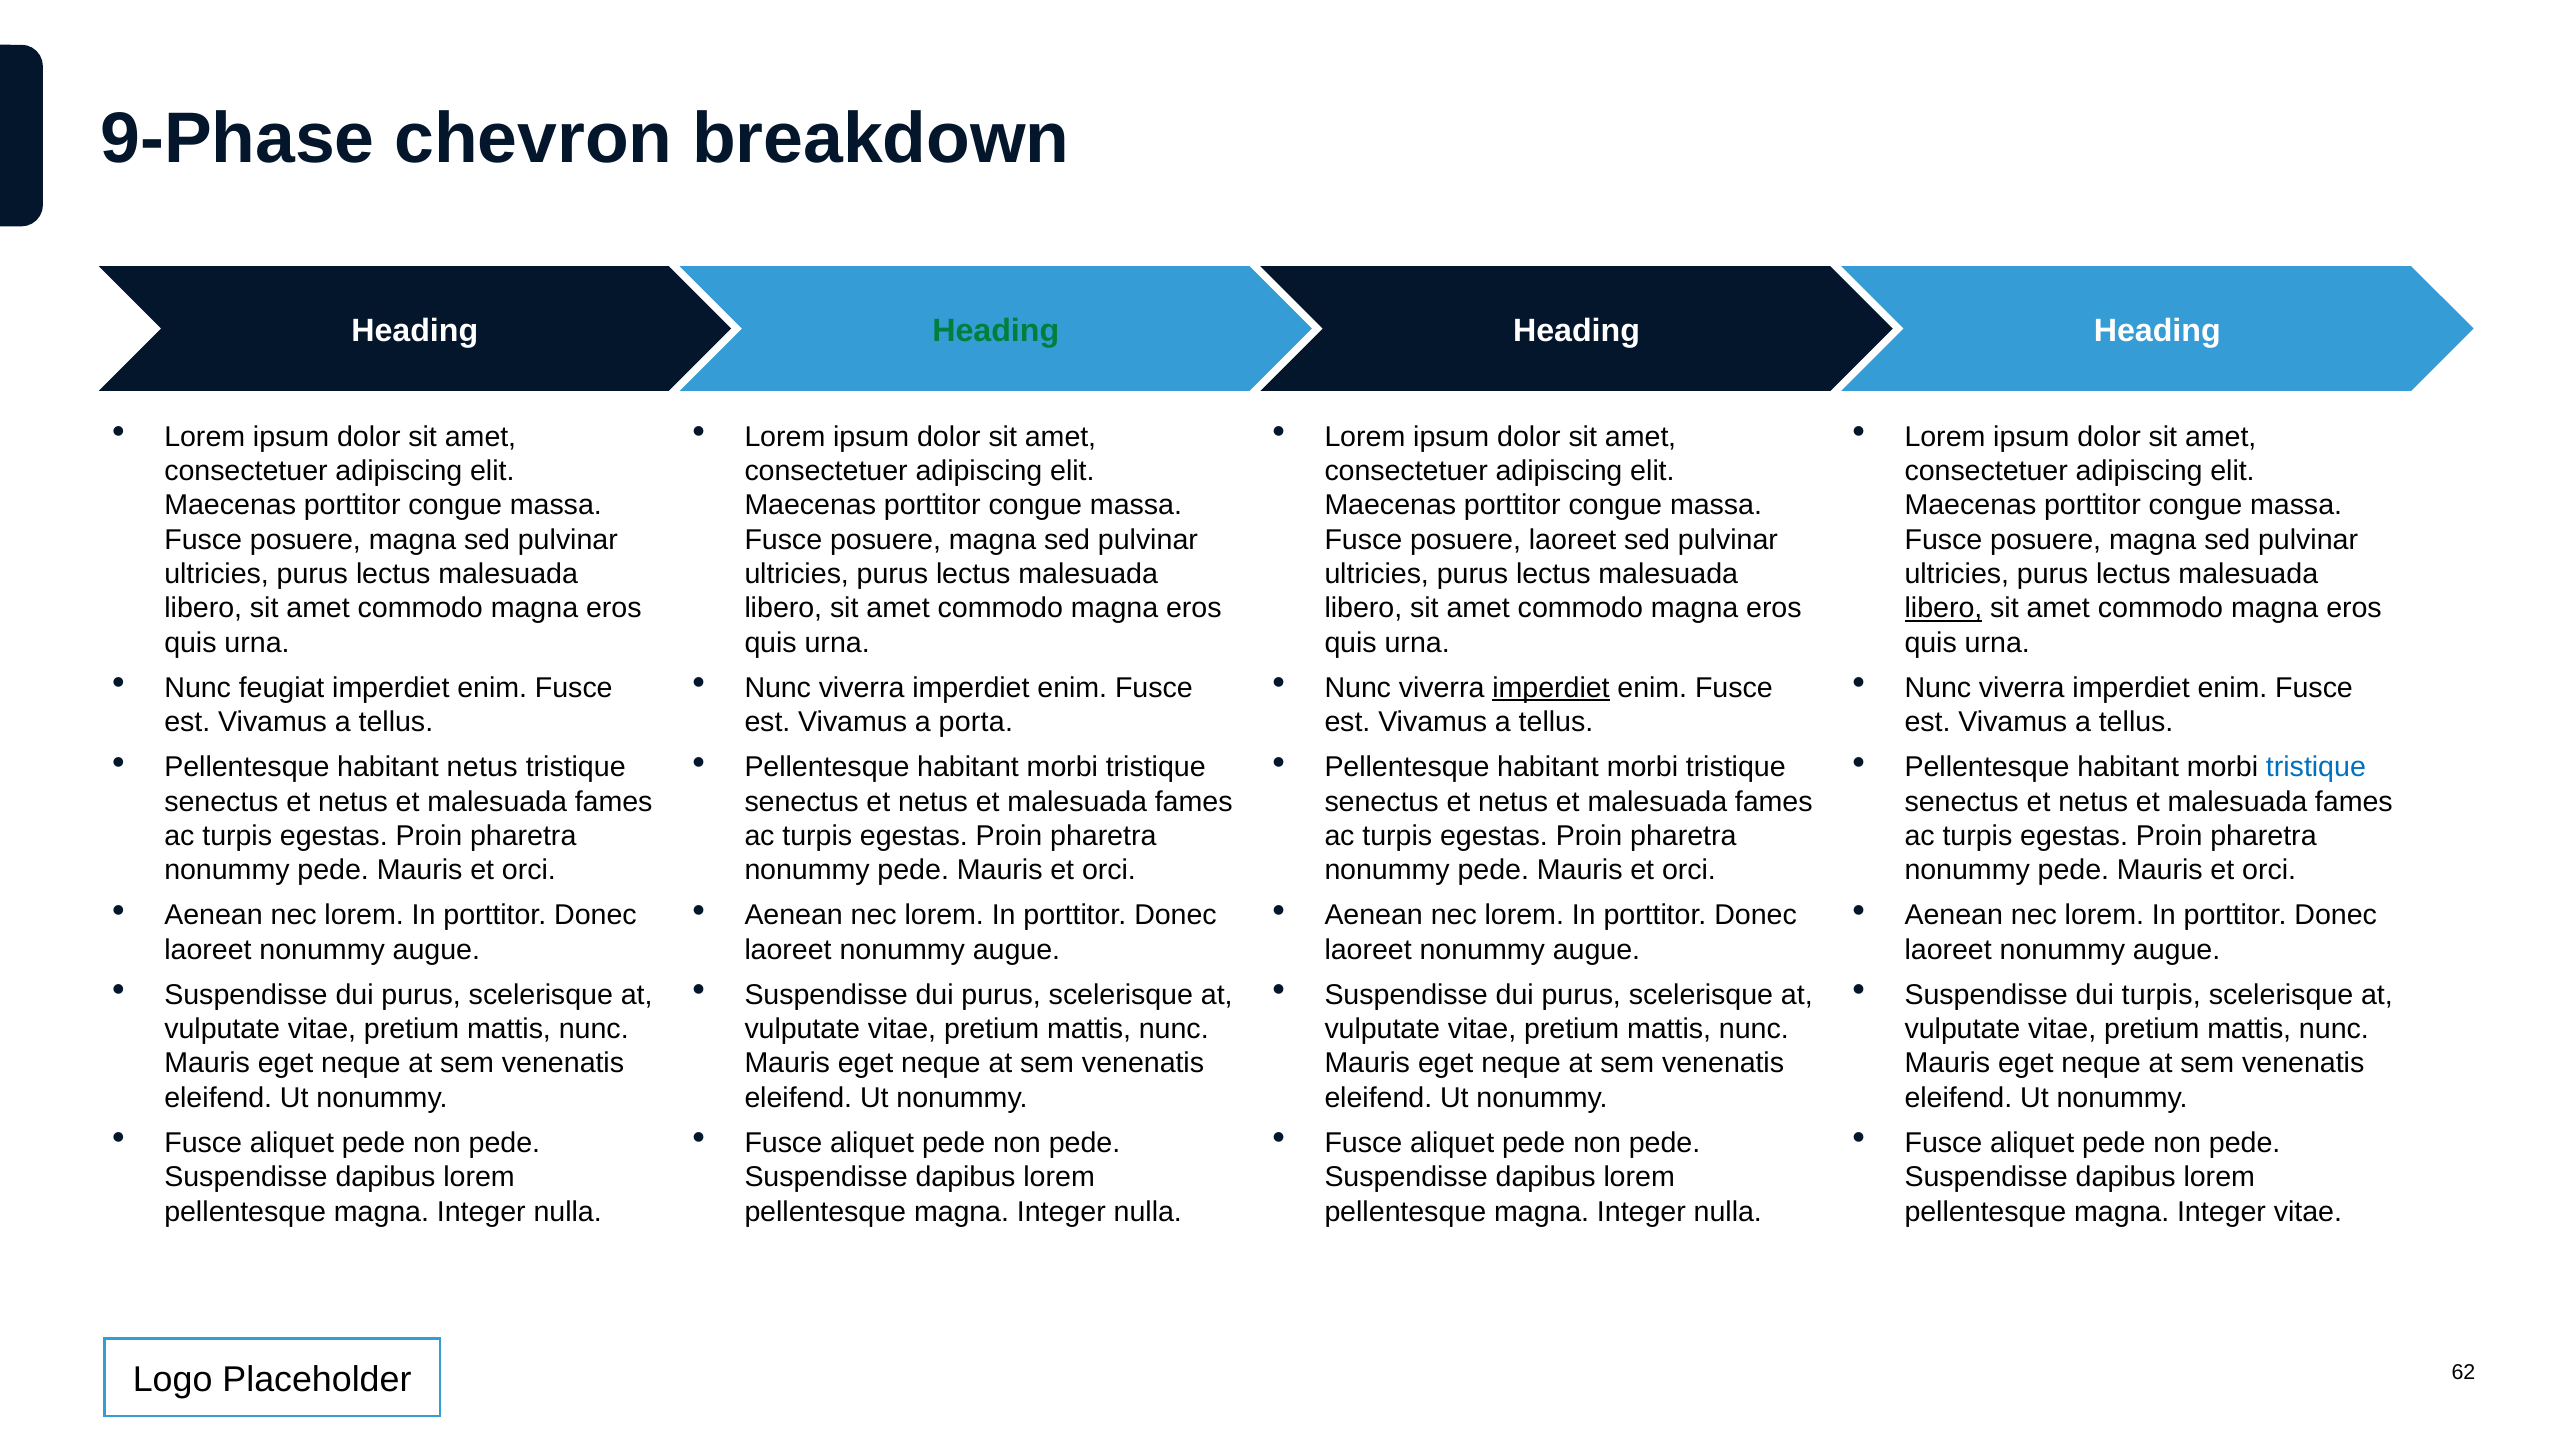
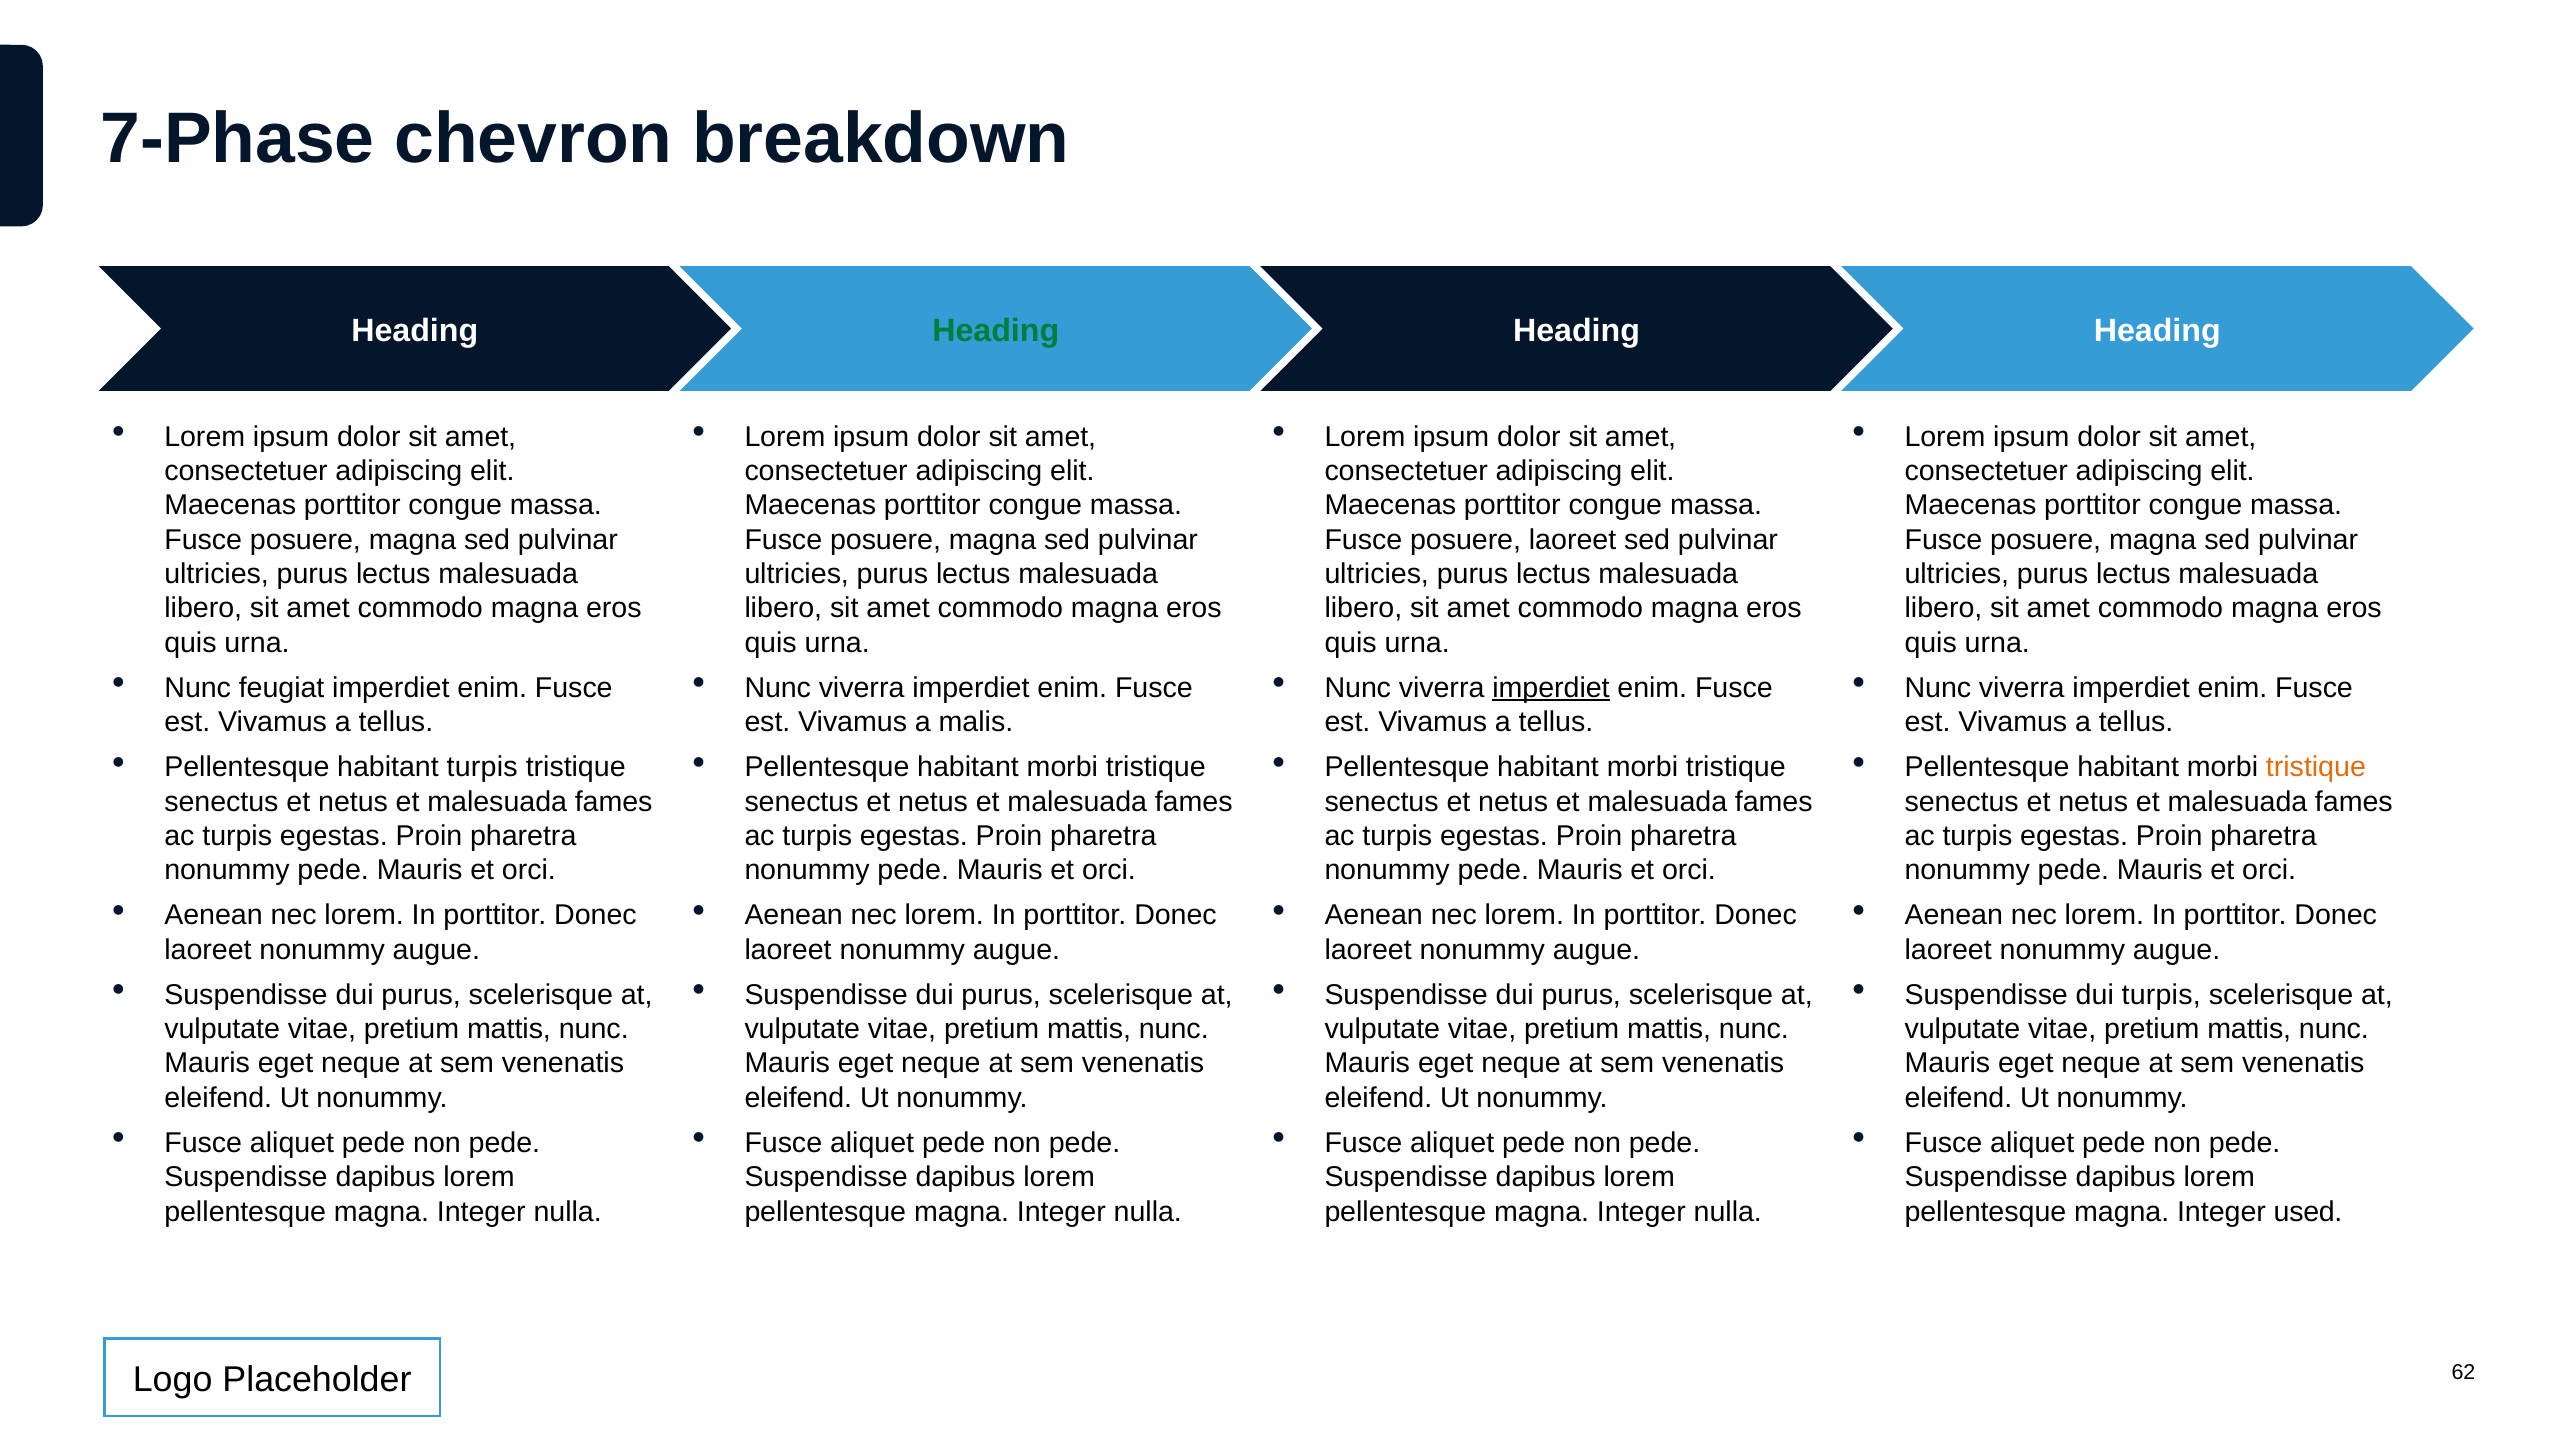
9-Phase: 9-Phase -> 7-Phase (238, 139)
libero underline: present -> none (1944, 609)
porta: porta -> malis (976, 722)
habitant netus: netus -> turpis (482, 767)
tristique colour: blue -> orange (2316, 767)
Integer vitae: vitae -> used (2308, 1212)
